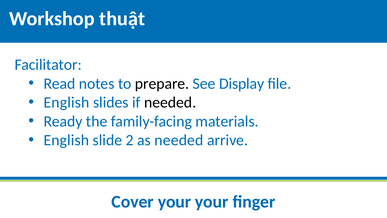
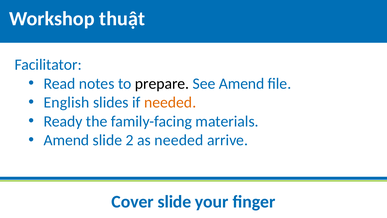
See Display: Display -> Amend (242, 83)
needed colour: black -> orange (170, 102)
English: English -> Amend (66, 140)
Cover your: your -> slide (174, 202)
